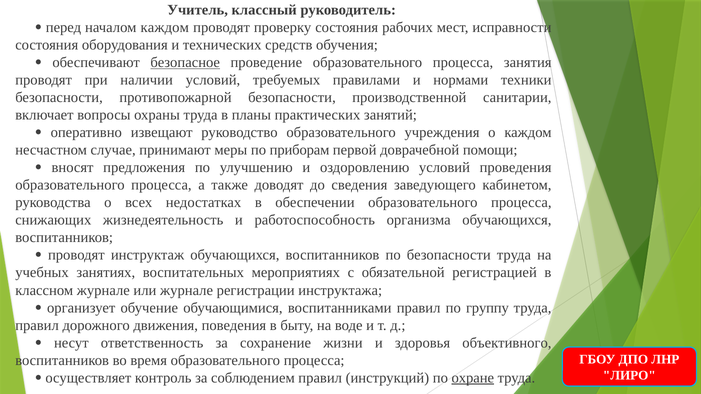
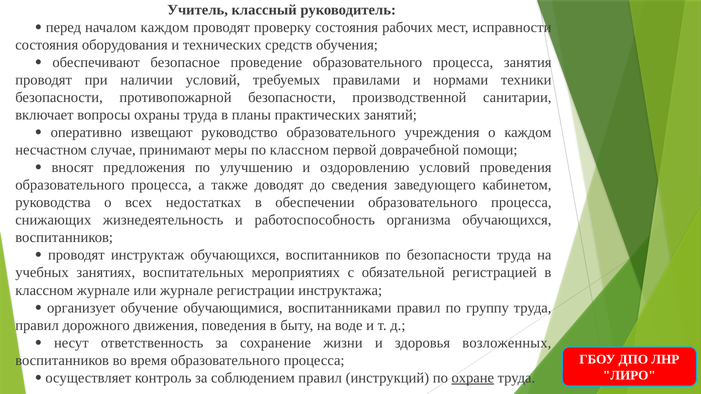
безопасное underline: present -> none (185, 63)
по приборам: приборам -> классном (299, 150)
объективного: объективного -> возложенных (507, 343)
